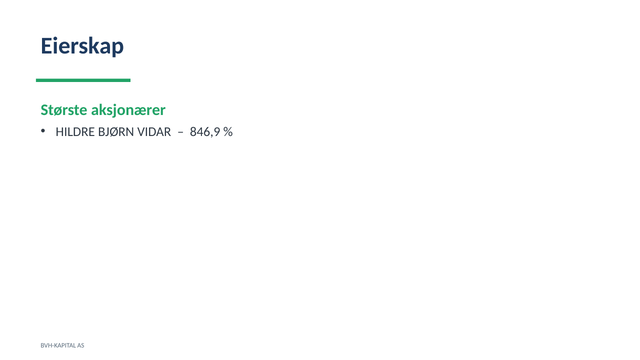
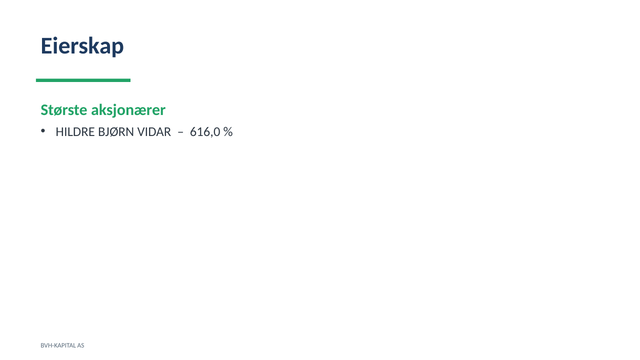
846,9: 846,9 -> 616,0 (205, 132)
